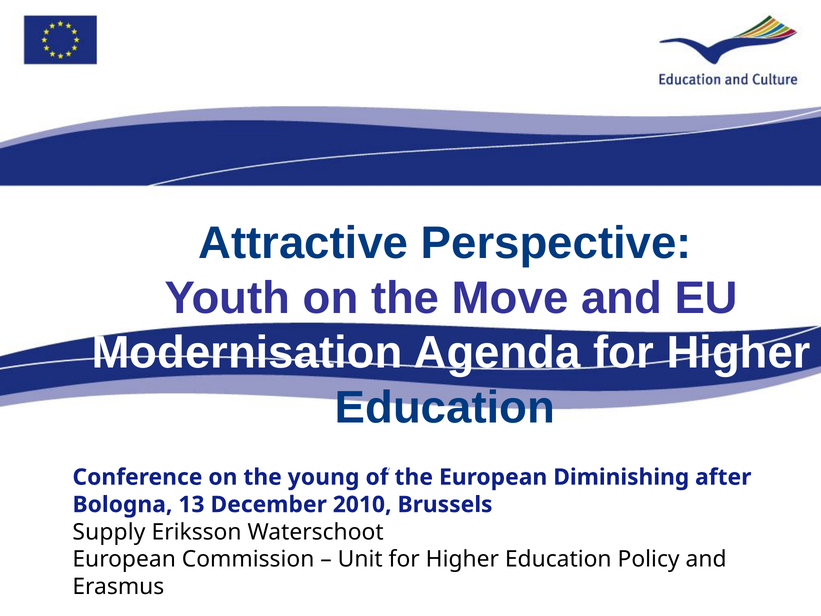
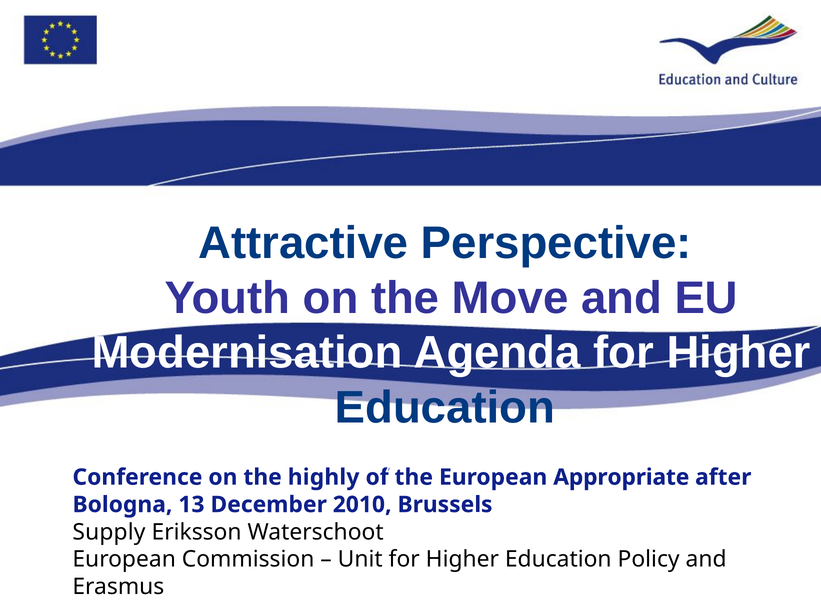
young: young -> highly (324, 477)
Diminishing: Diminishing -> Appropriate (621, 477)
